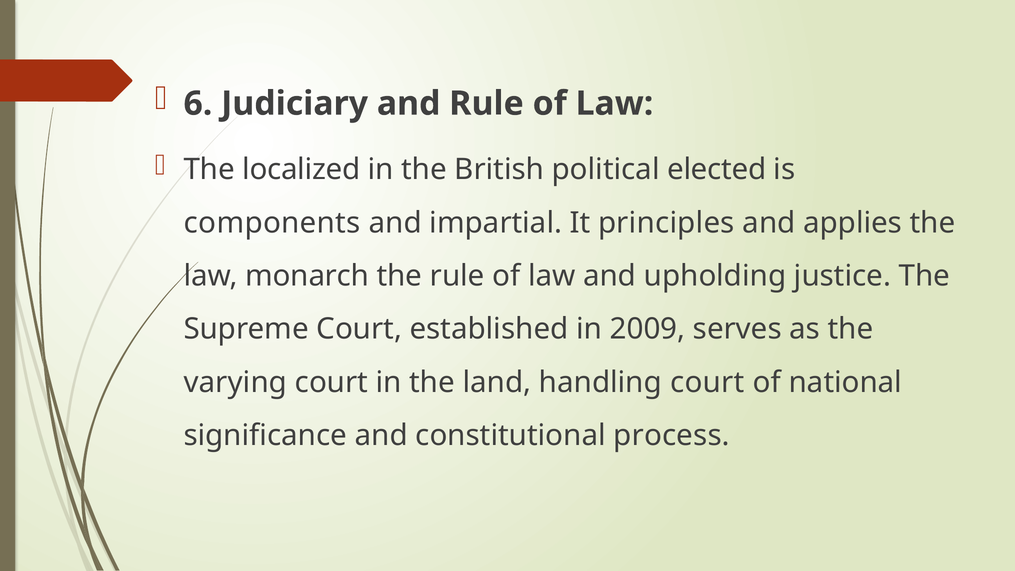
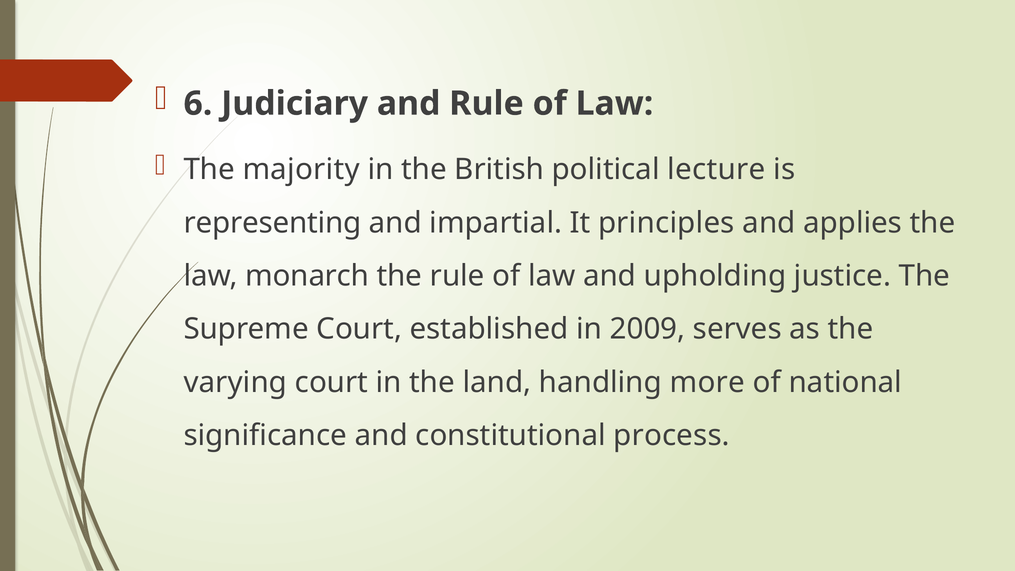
localized: localized -> majority (301, 170)
elected: elected -> lecture (716, 170)
components: components -> representing (272, 223)
handling court: court -> more (707, 382)
